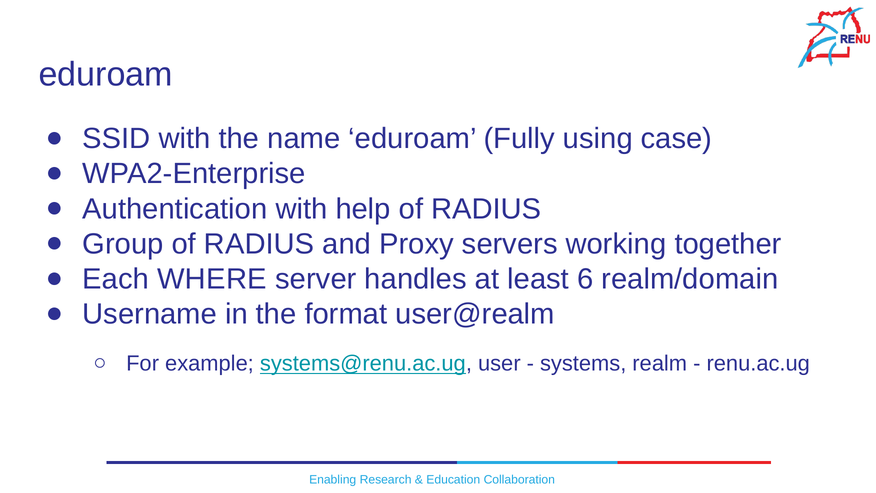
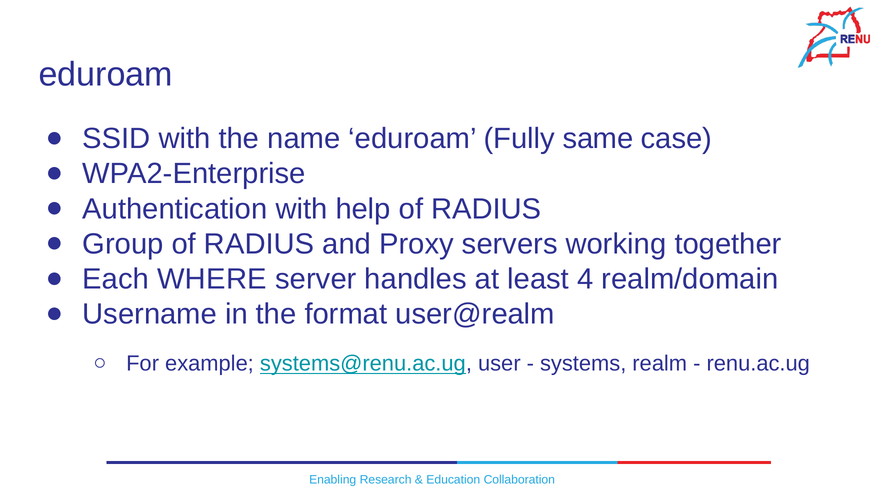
using: using -> same (598, 139)
6: 6 -> 4 (585, 279)
